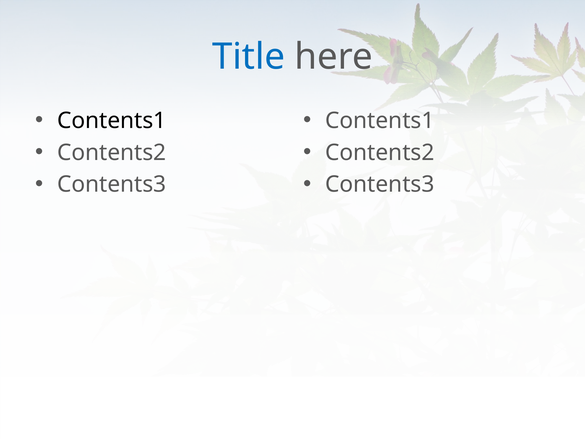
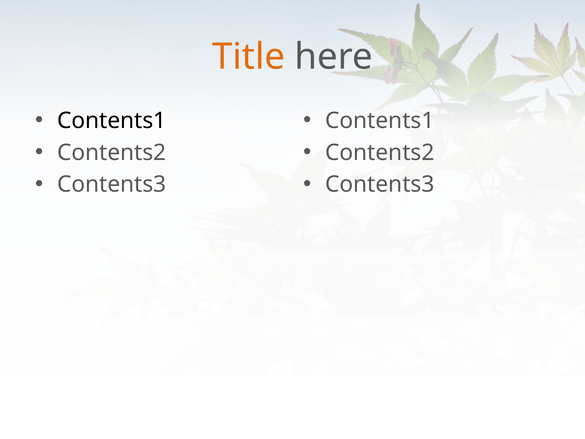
Title colour: blue -> orange (249, 57)
